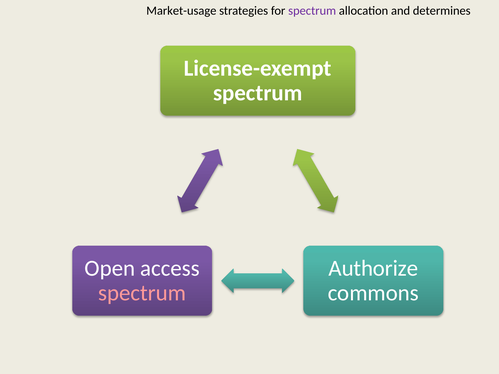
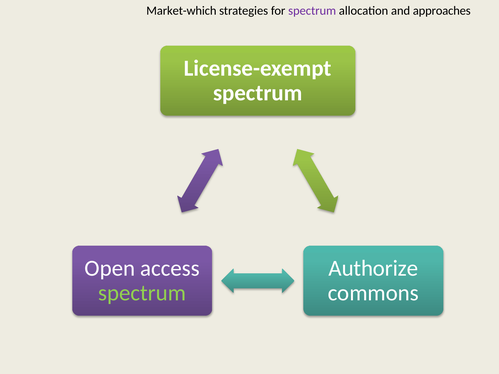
Market-usage: Market-usage -> Market-which (181, 11)
determines: determines -> approaches (442, 11)
spectrum colour: pink -> light green (142, 293)
